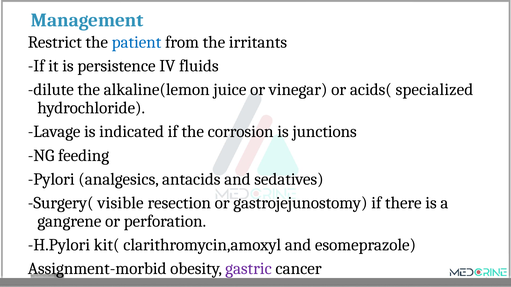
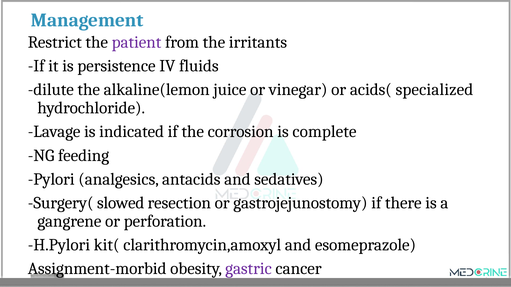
patient colour: blue -> purple (137, 42)
junctions: junctions -> complete (324, 132)
visible: visible -> slowed (121, 203)
